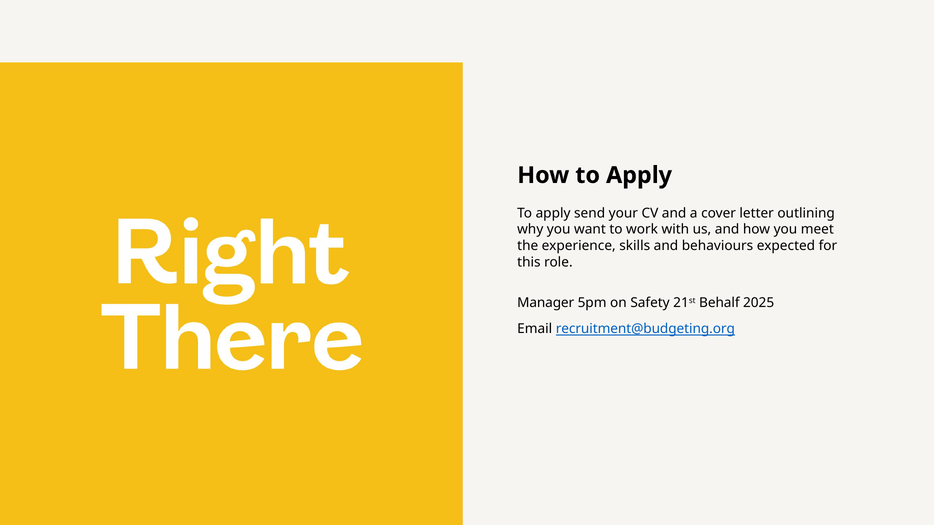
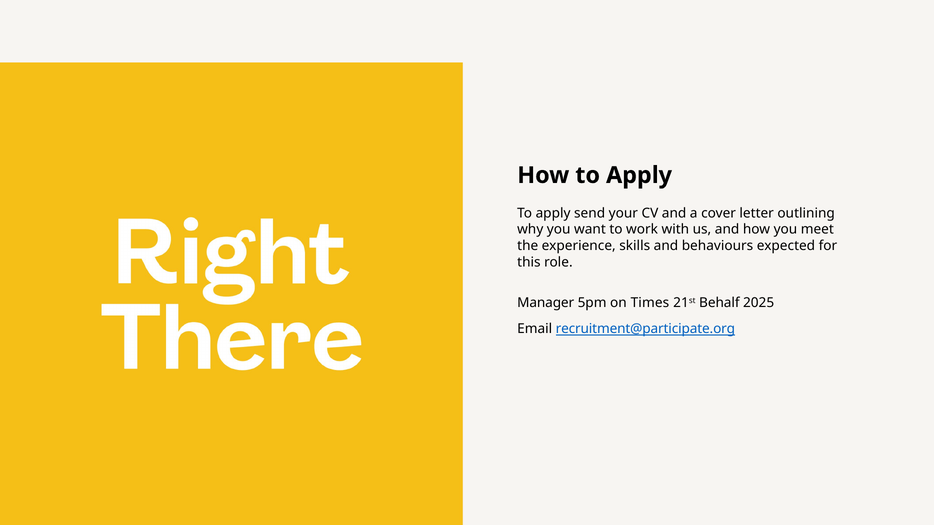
Safety: Safety -> Times (650, 303)
recruitment@budgeting.org: recruitment@budgeting.org -> recruitment@participate.org (645, 329)
